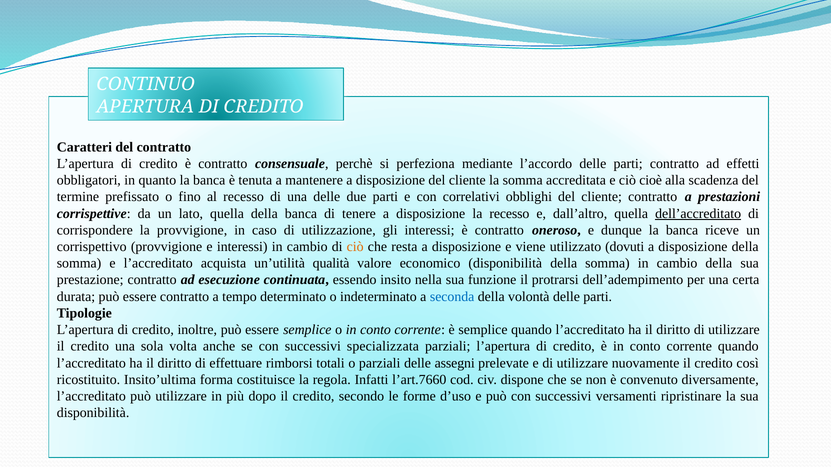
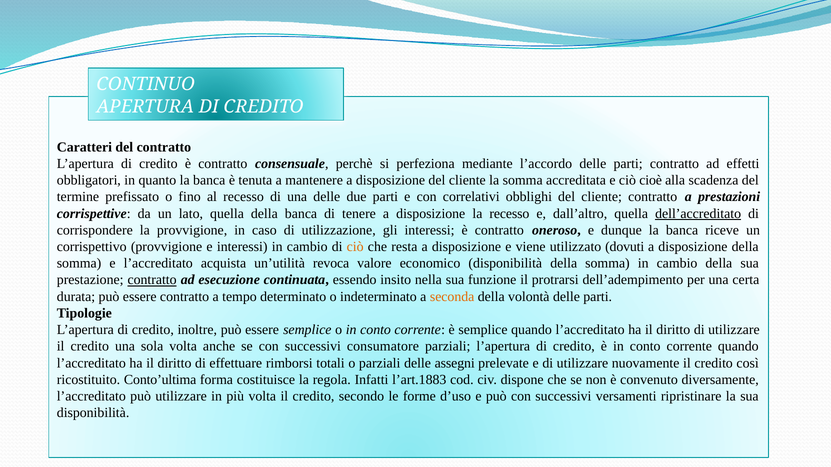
qualità: qualità -> revoca (331, 264)
contratto underline: none -> present (152, 280)
seconda colour: blue -> orange (452, 297)
specializzata: specializzata -> consumatore (383, 347)
Insito’ultima: Insito’ultima -> Conto’ultima (160, 380)
l’art.7660: l’art.7660 -> l’art.1883 (419, 380)
più dopo: dopo -> volta (262, 397)
